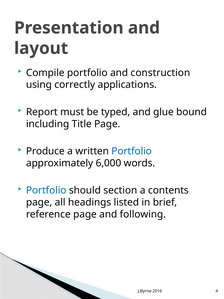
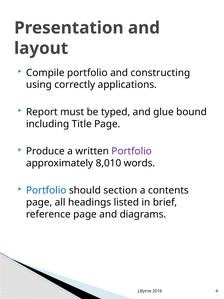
construction: construction -> constructing (160, 73)
Portfolio colour: blue -> purple (132, 151)
6,000: 6,000 -> 8,010 (108, 163)
following: following -> diagrams (143, 214)
